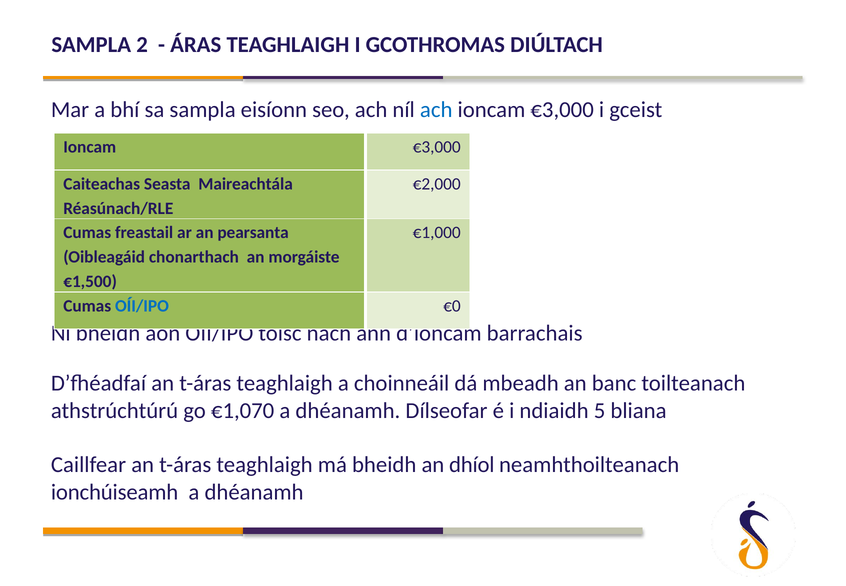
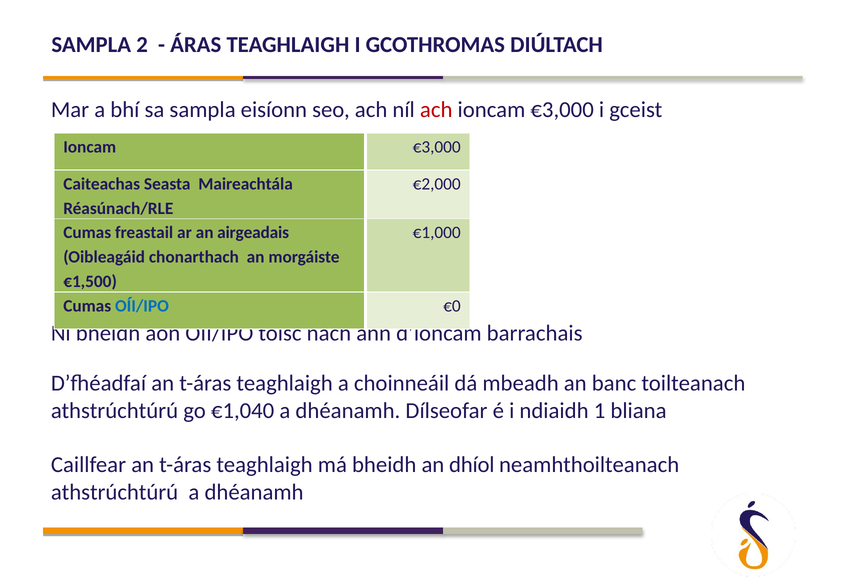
ach colour: blue -> red (436, 110)
pearsanta: pearsanta -> airgeadais (253, 233)
€1,070: €1,070 -> €1,040 (243, 410)
5: 5 -> 1 (600, 410)
ionchúiseamh: ionchúiseamh -> athstrúchtúrú (115, 492)
